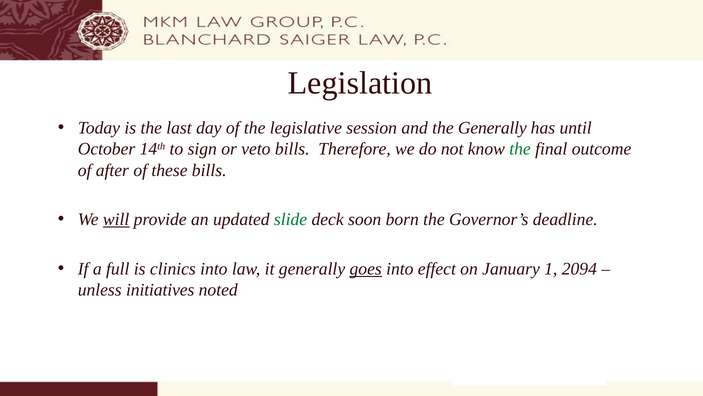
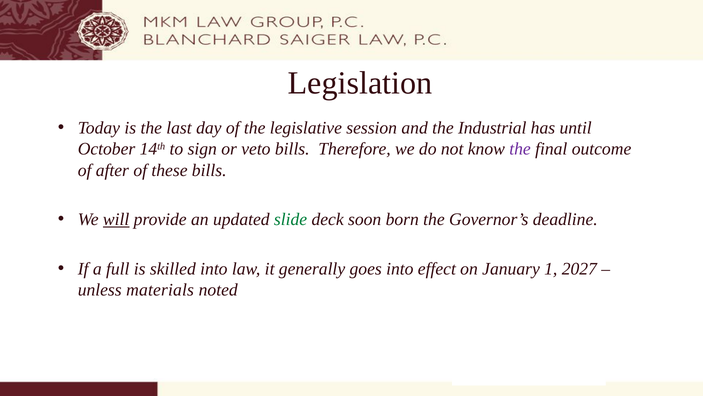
the Generally: Generally -> Industrial (492, 128)
the colour: green -> purple (520, 149)
clinics: clinics -> skilled (173, 268)
goes underline: present -> none (366, 268)
2094: 2094 -> 2027 (579, 268)
initiatives: initiatives -> materials (160, 289)
